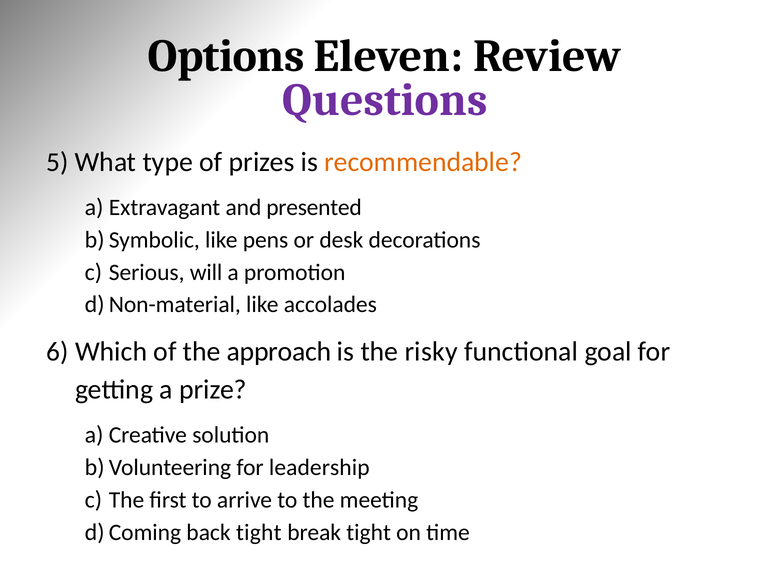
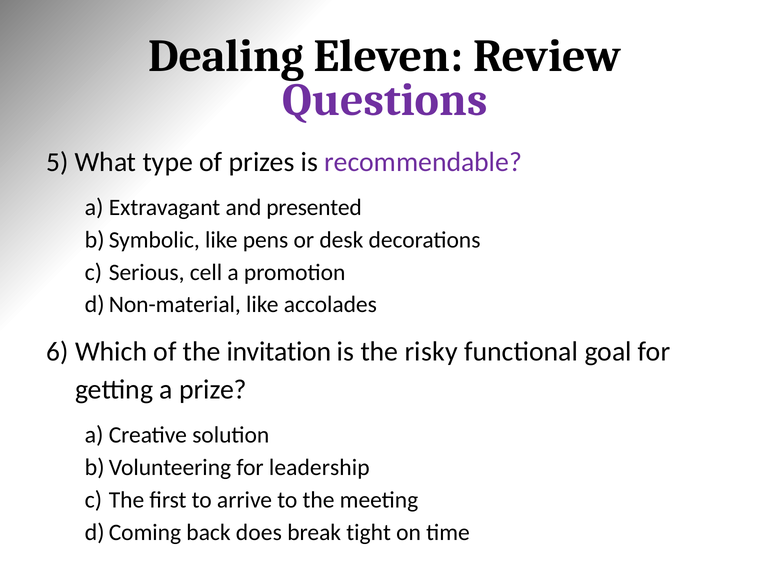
Options: Options -> Dealing (226, 56)
recommendable colour: orange -> purple (423, 162)
will: will -> cell (206, 272)
approach: approach -> invitation (279, 352)
back tight: tight -> does (259, 533)
